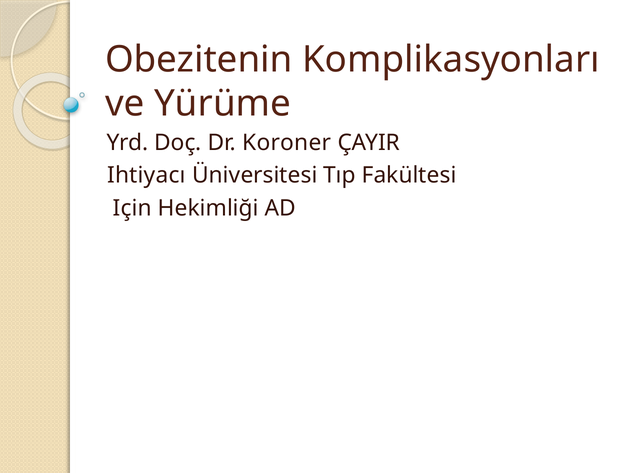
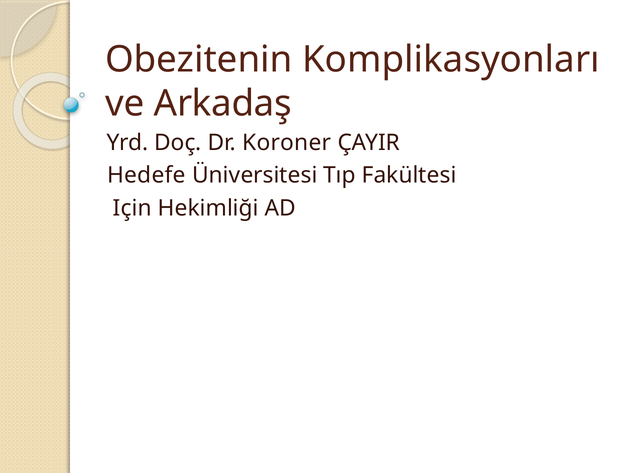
Yürüme: Yürüme -> Arkadaş (223, 104)
Ihtiyacı: Ihtiyacı -> Hedefe (147, 176)
